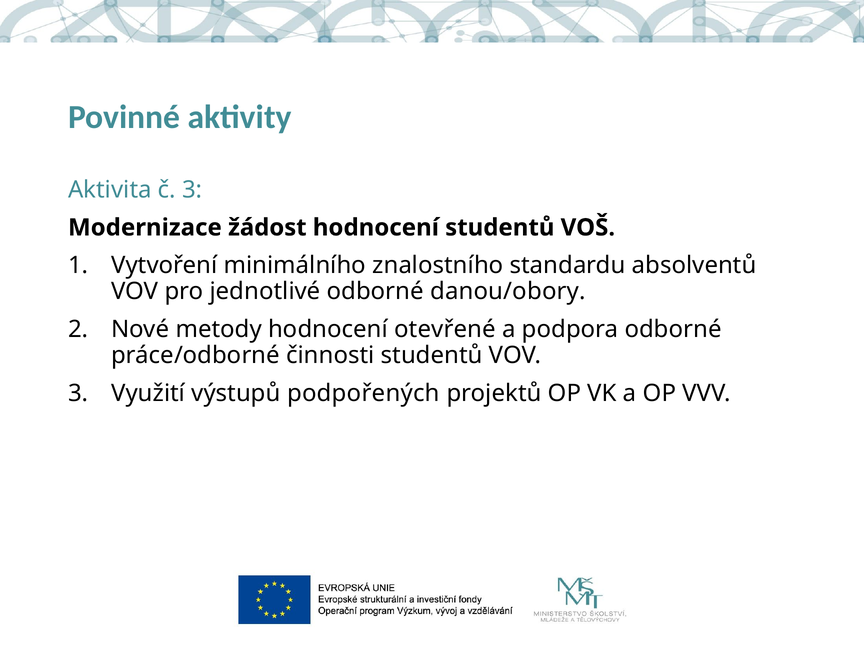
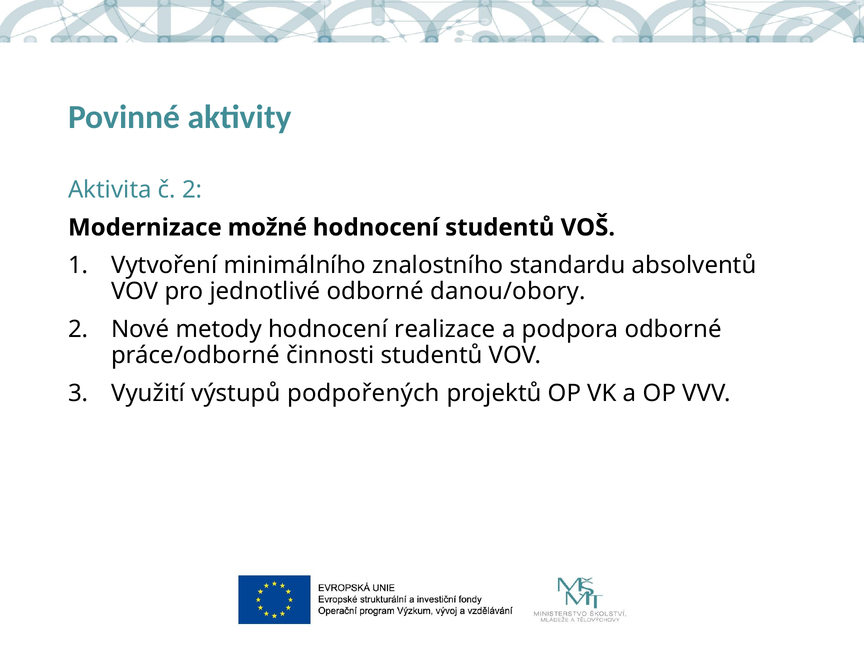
č 3: 3 -> 2 (192, 190)
žádost: žádost -> možné (267, 228)
otevřené: otevřené -> realizace (445, 329)
